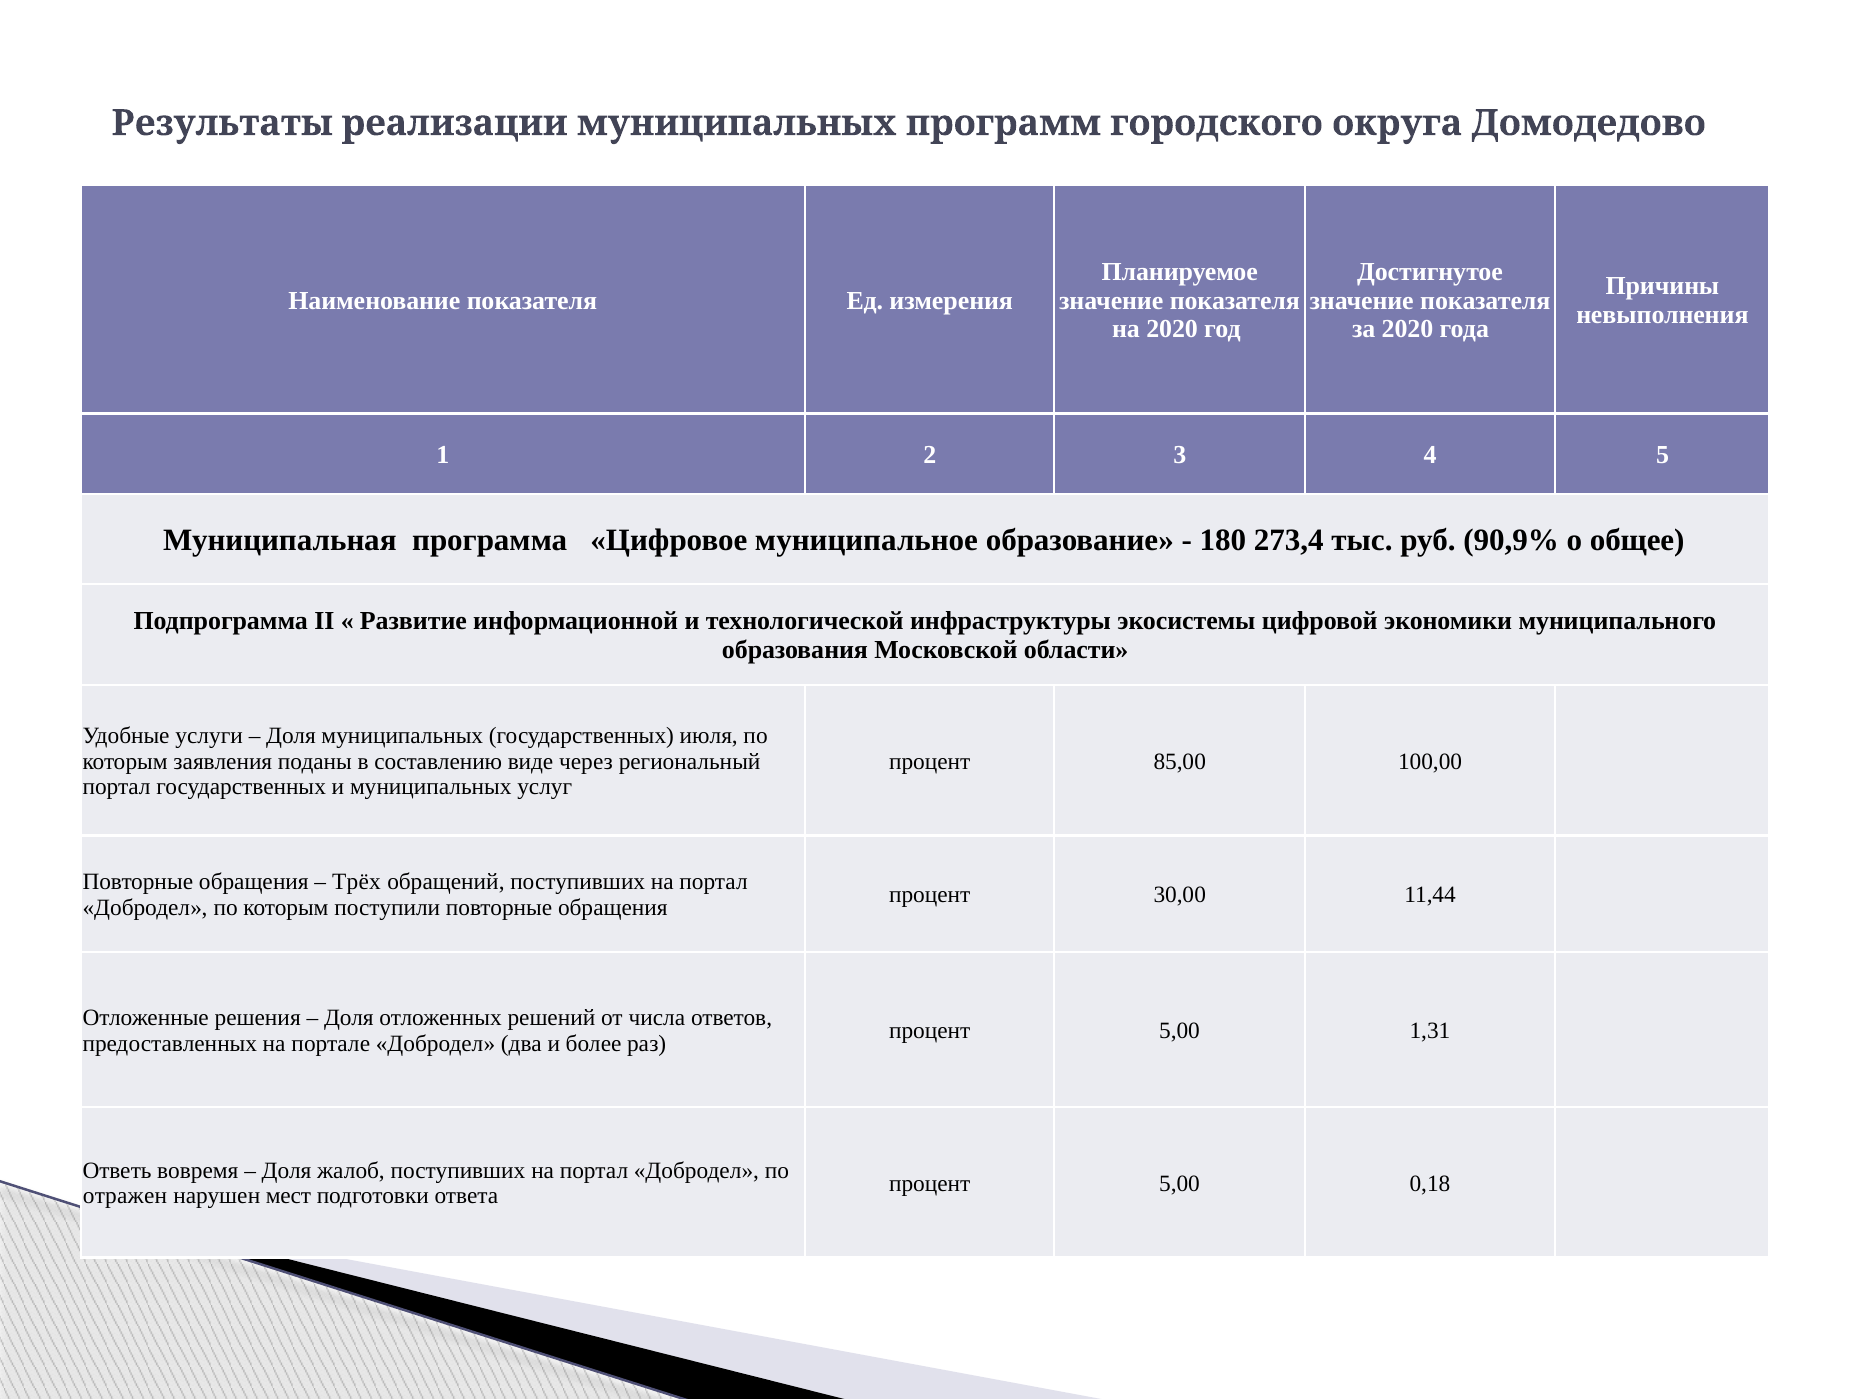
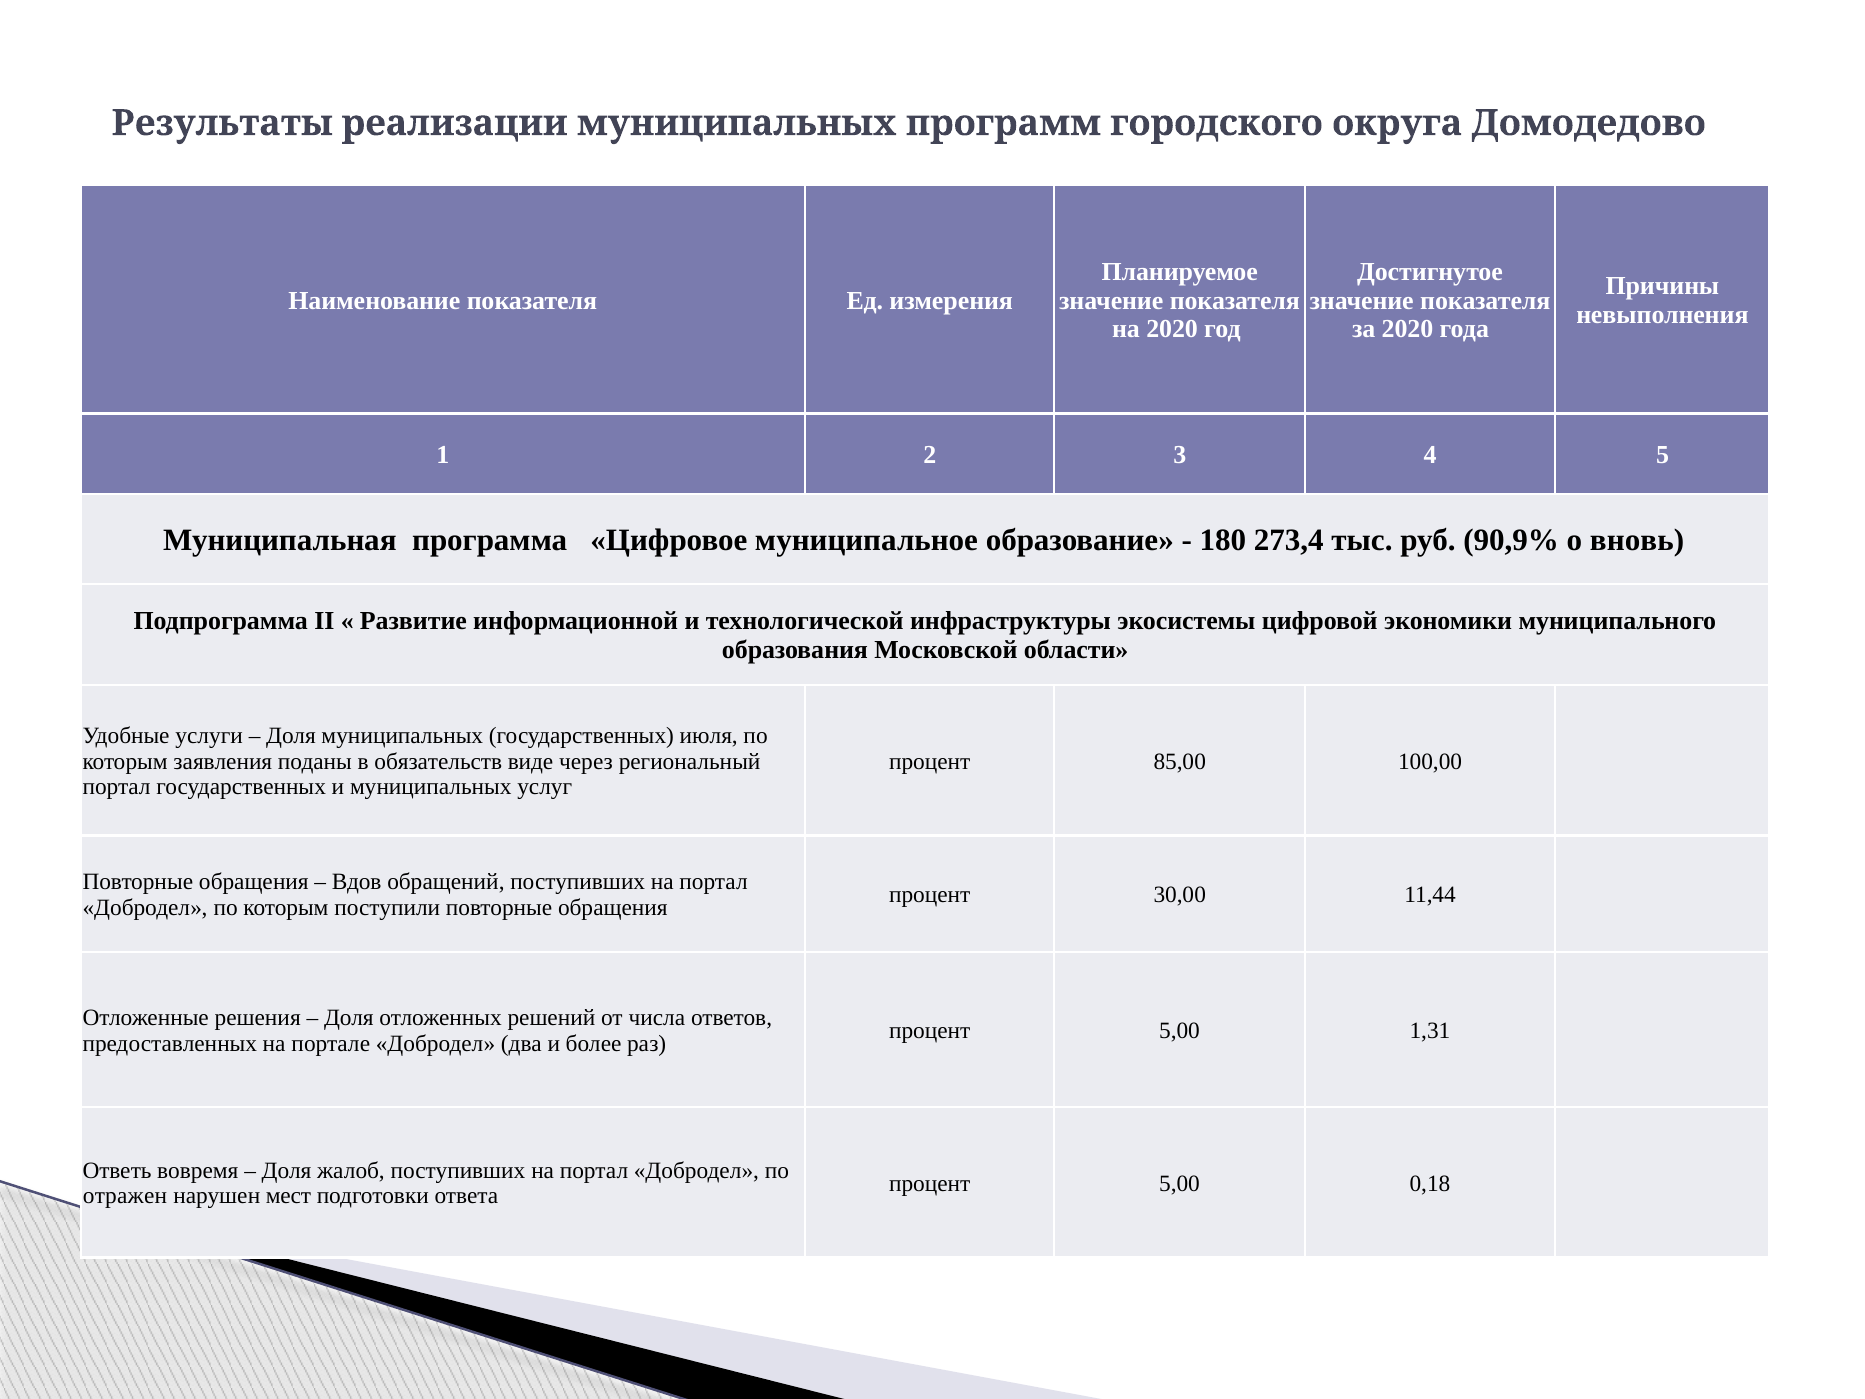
общее: общее -> вновь (1637, 540)
составлению: составлению -> обязательств (438, 761)
Трёх: Трёх -> Вдов (357, 882)
